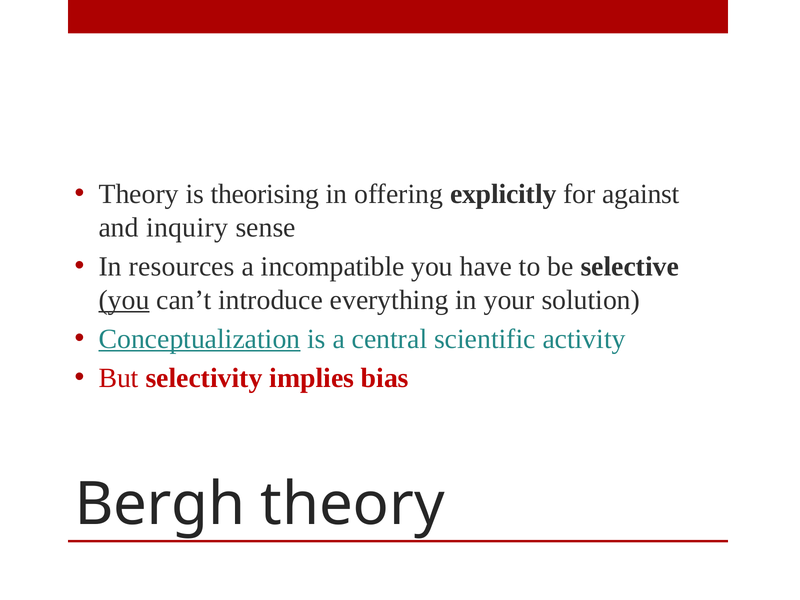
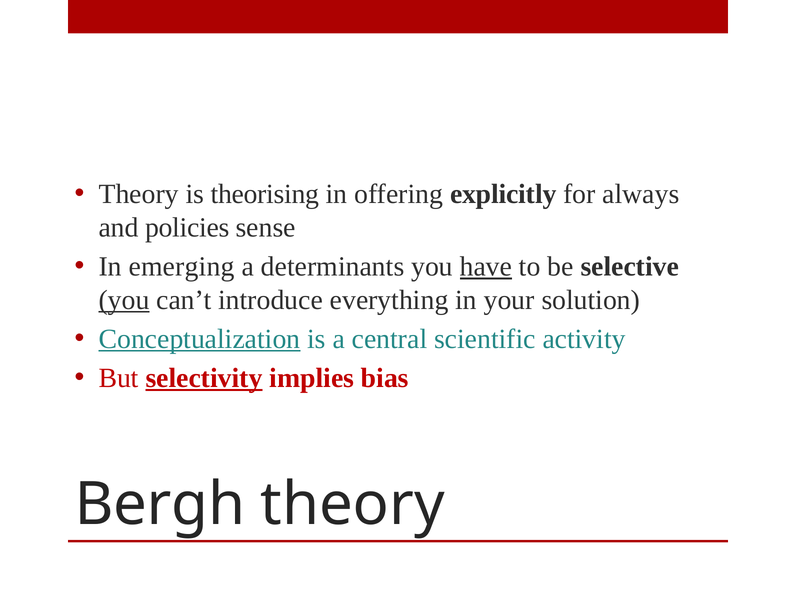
against: against -> always (641, 194)
inquiry: inquiry -> policies (187, 227)
resources: resources -> emerging (182, 267)
incompatible: incompatible -> determinants (333, 267)
have underline: none -> present (486, 267)
selectivity underline: none -> present (204, 378)
